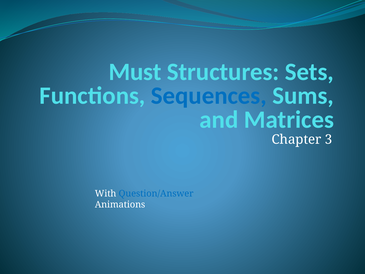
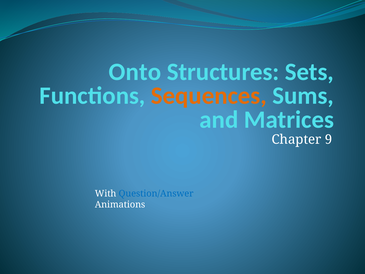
Must: Must -> Onto (135, 72)
Sequences colour: blue -> orange (209, 96)
3: 3 -> 9 (329, 139)
